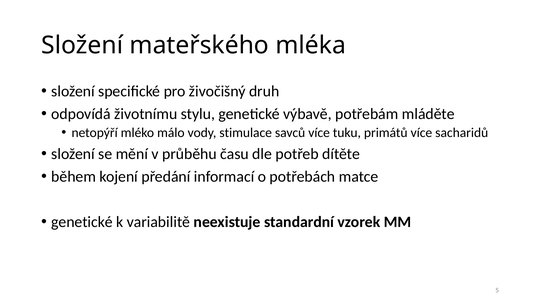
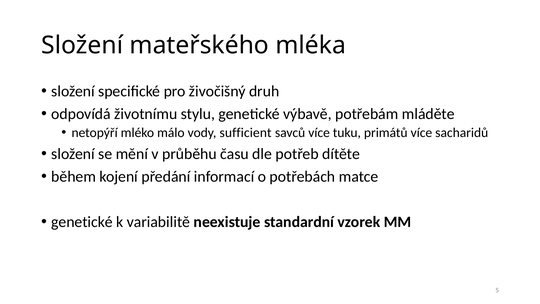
stimulace: stimulace -> sufficient (246, 132)
